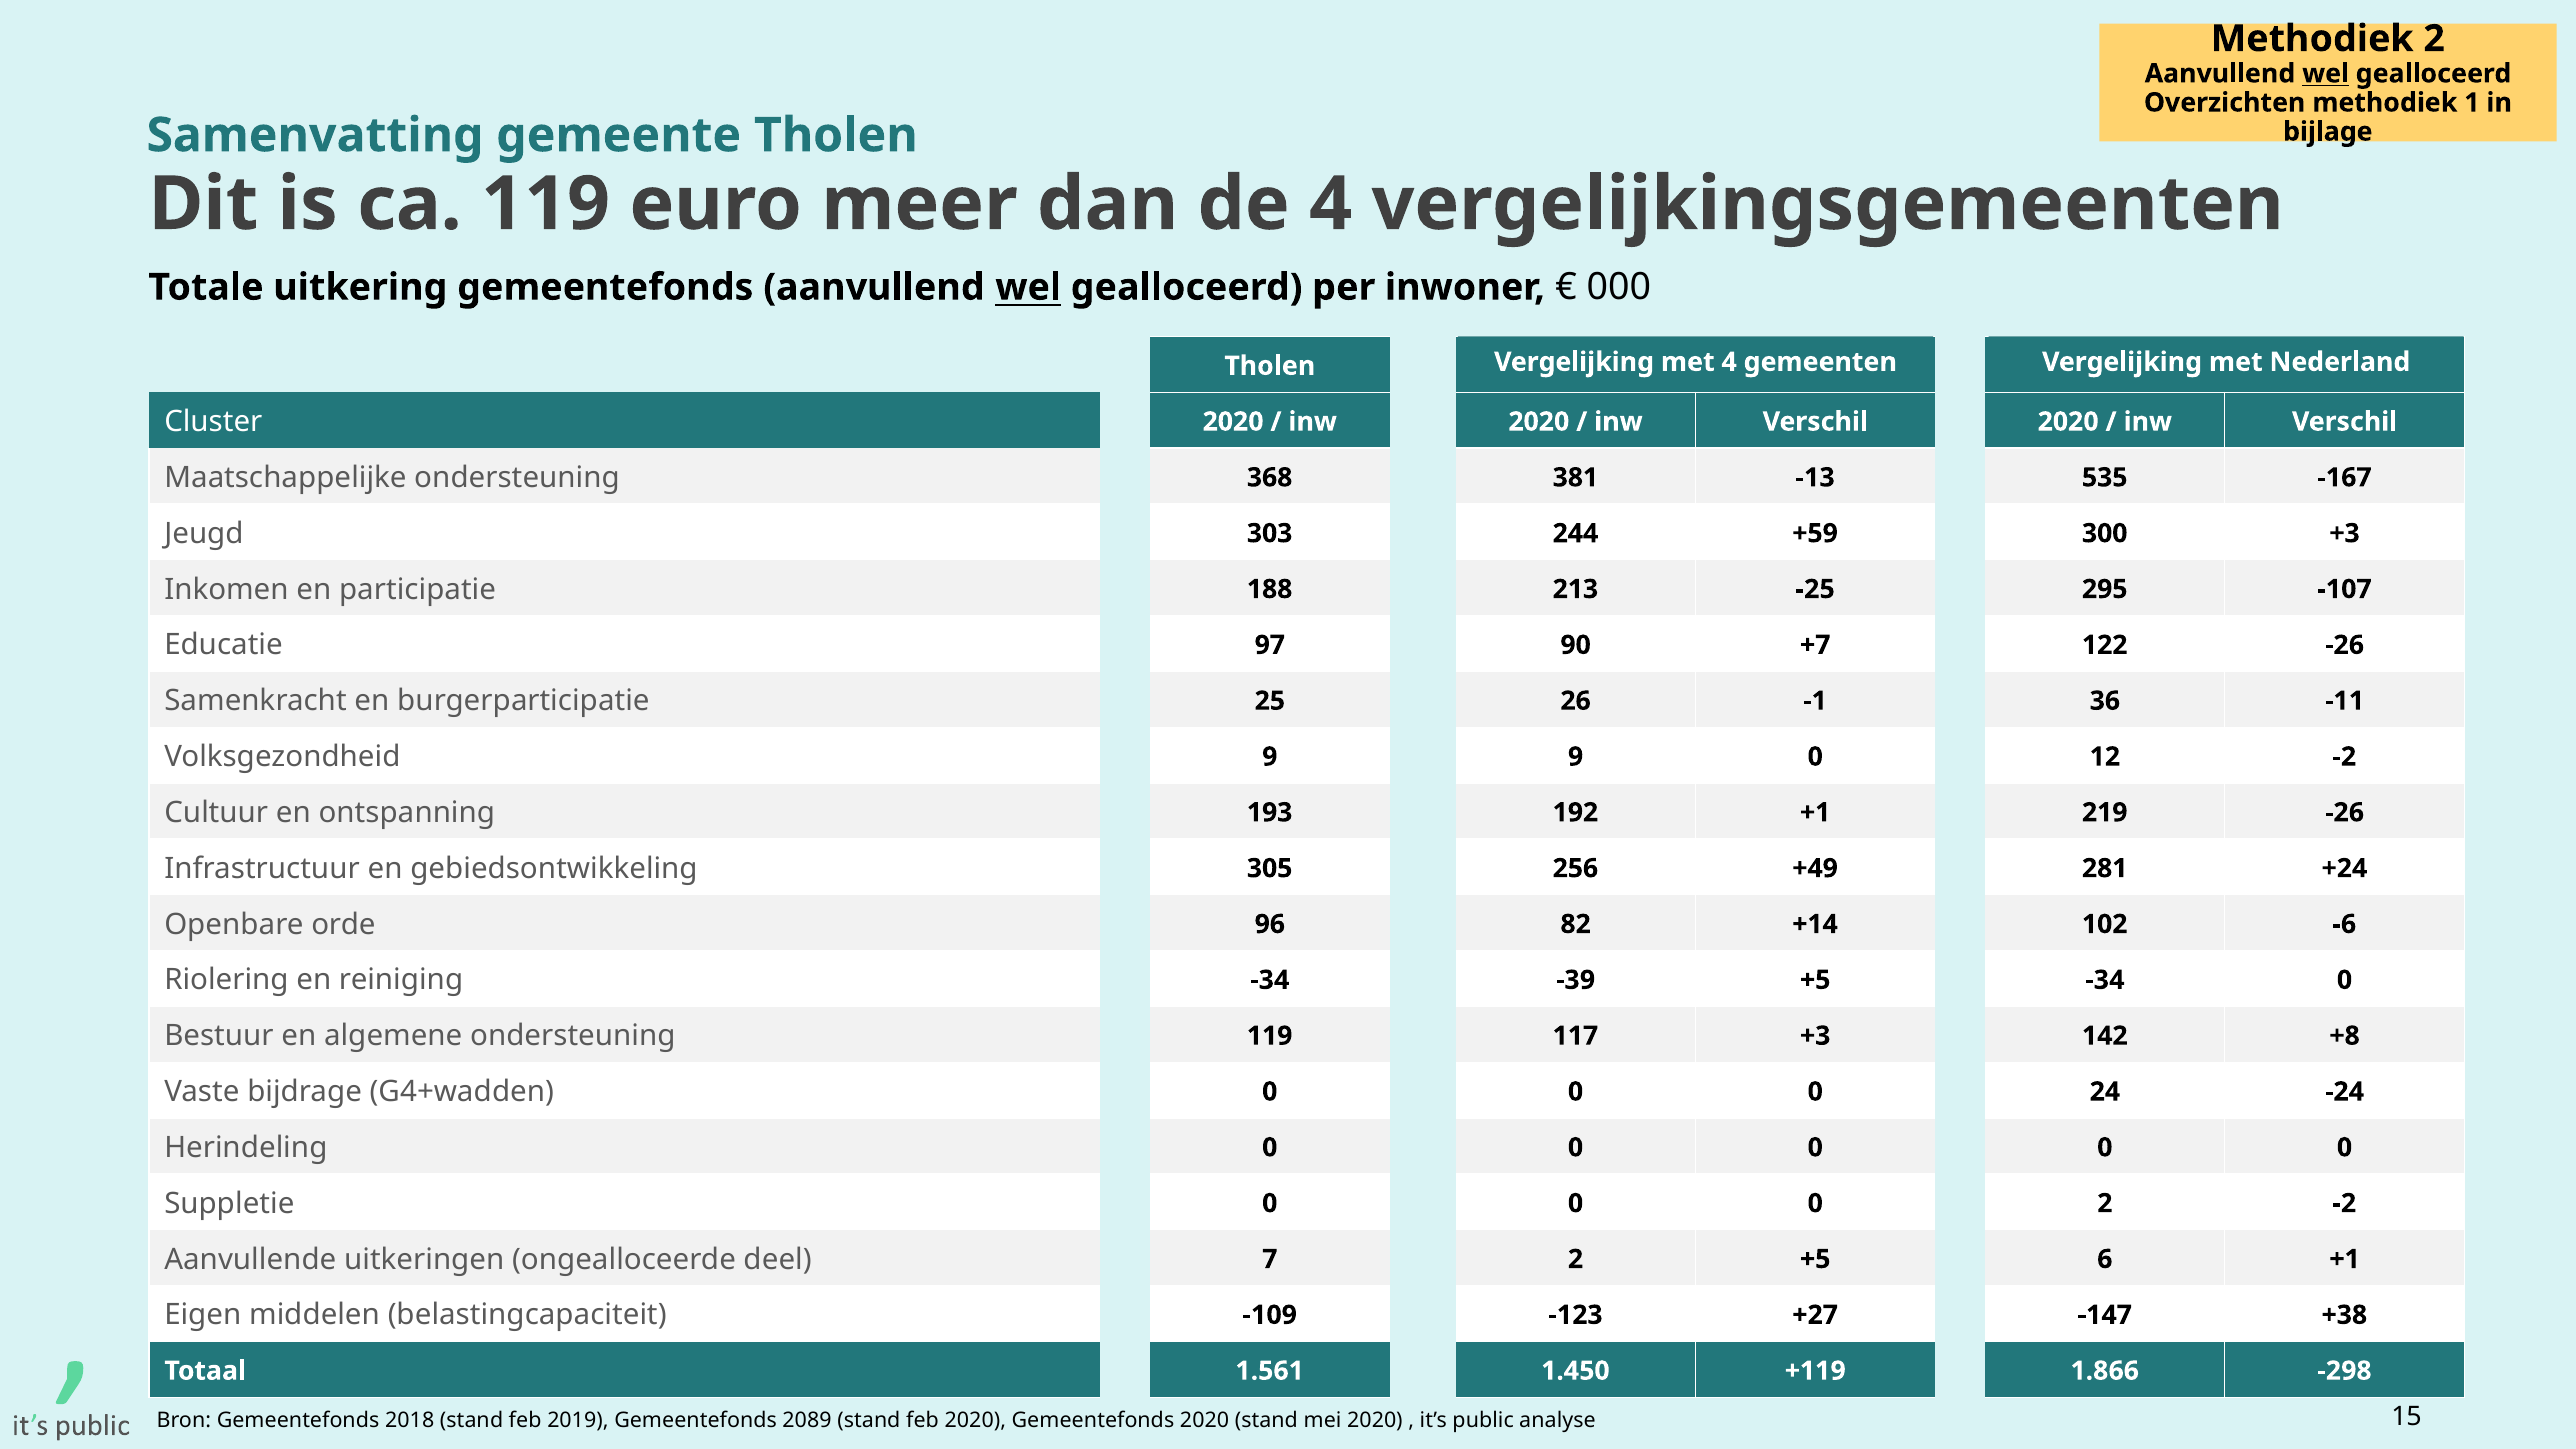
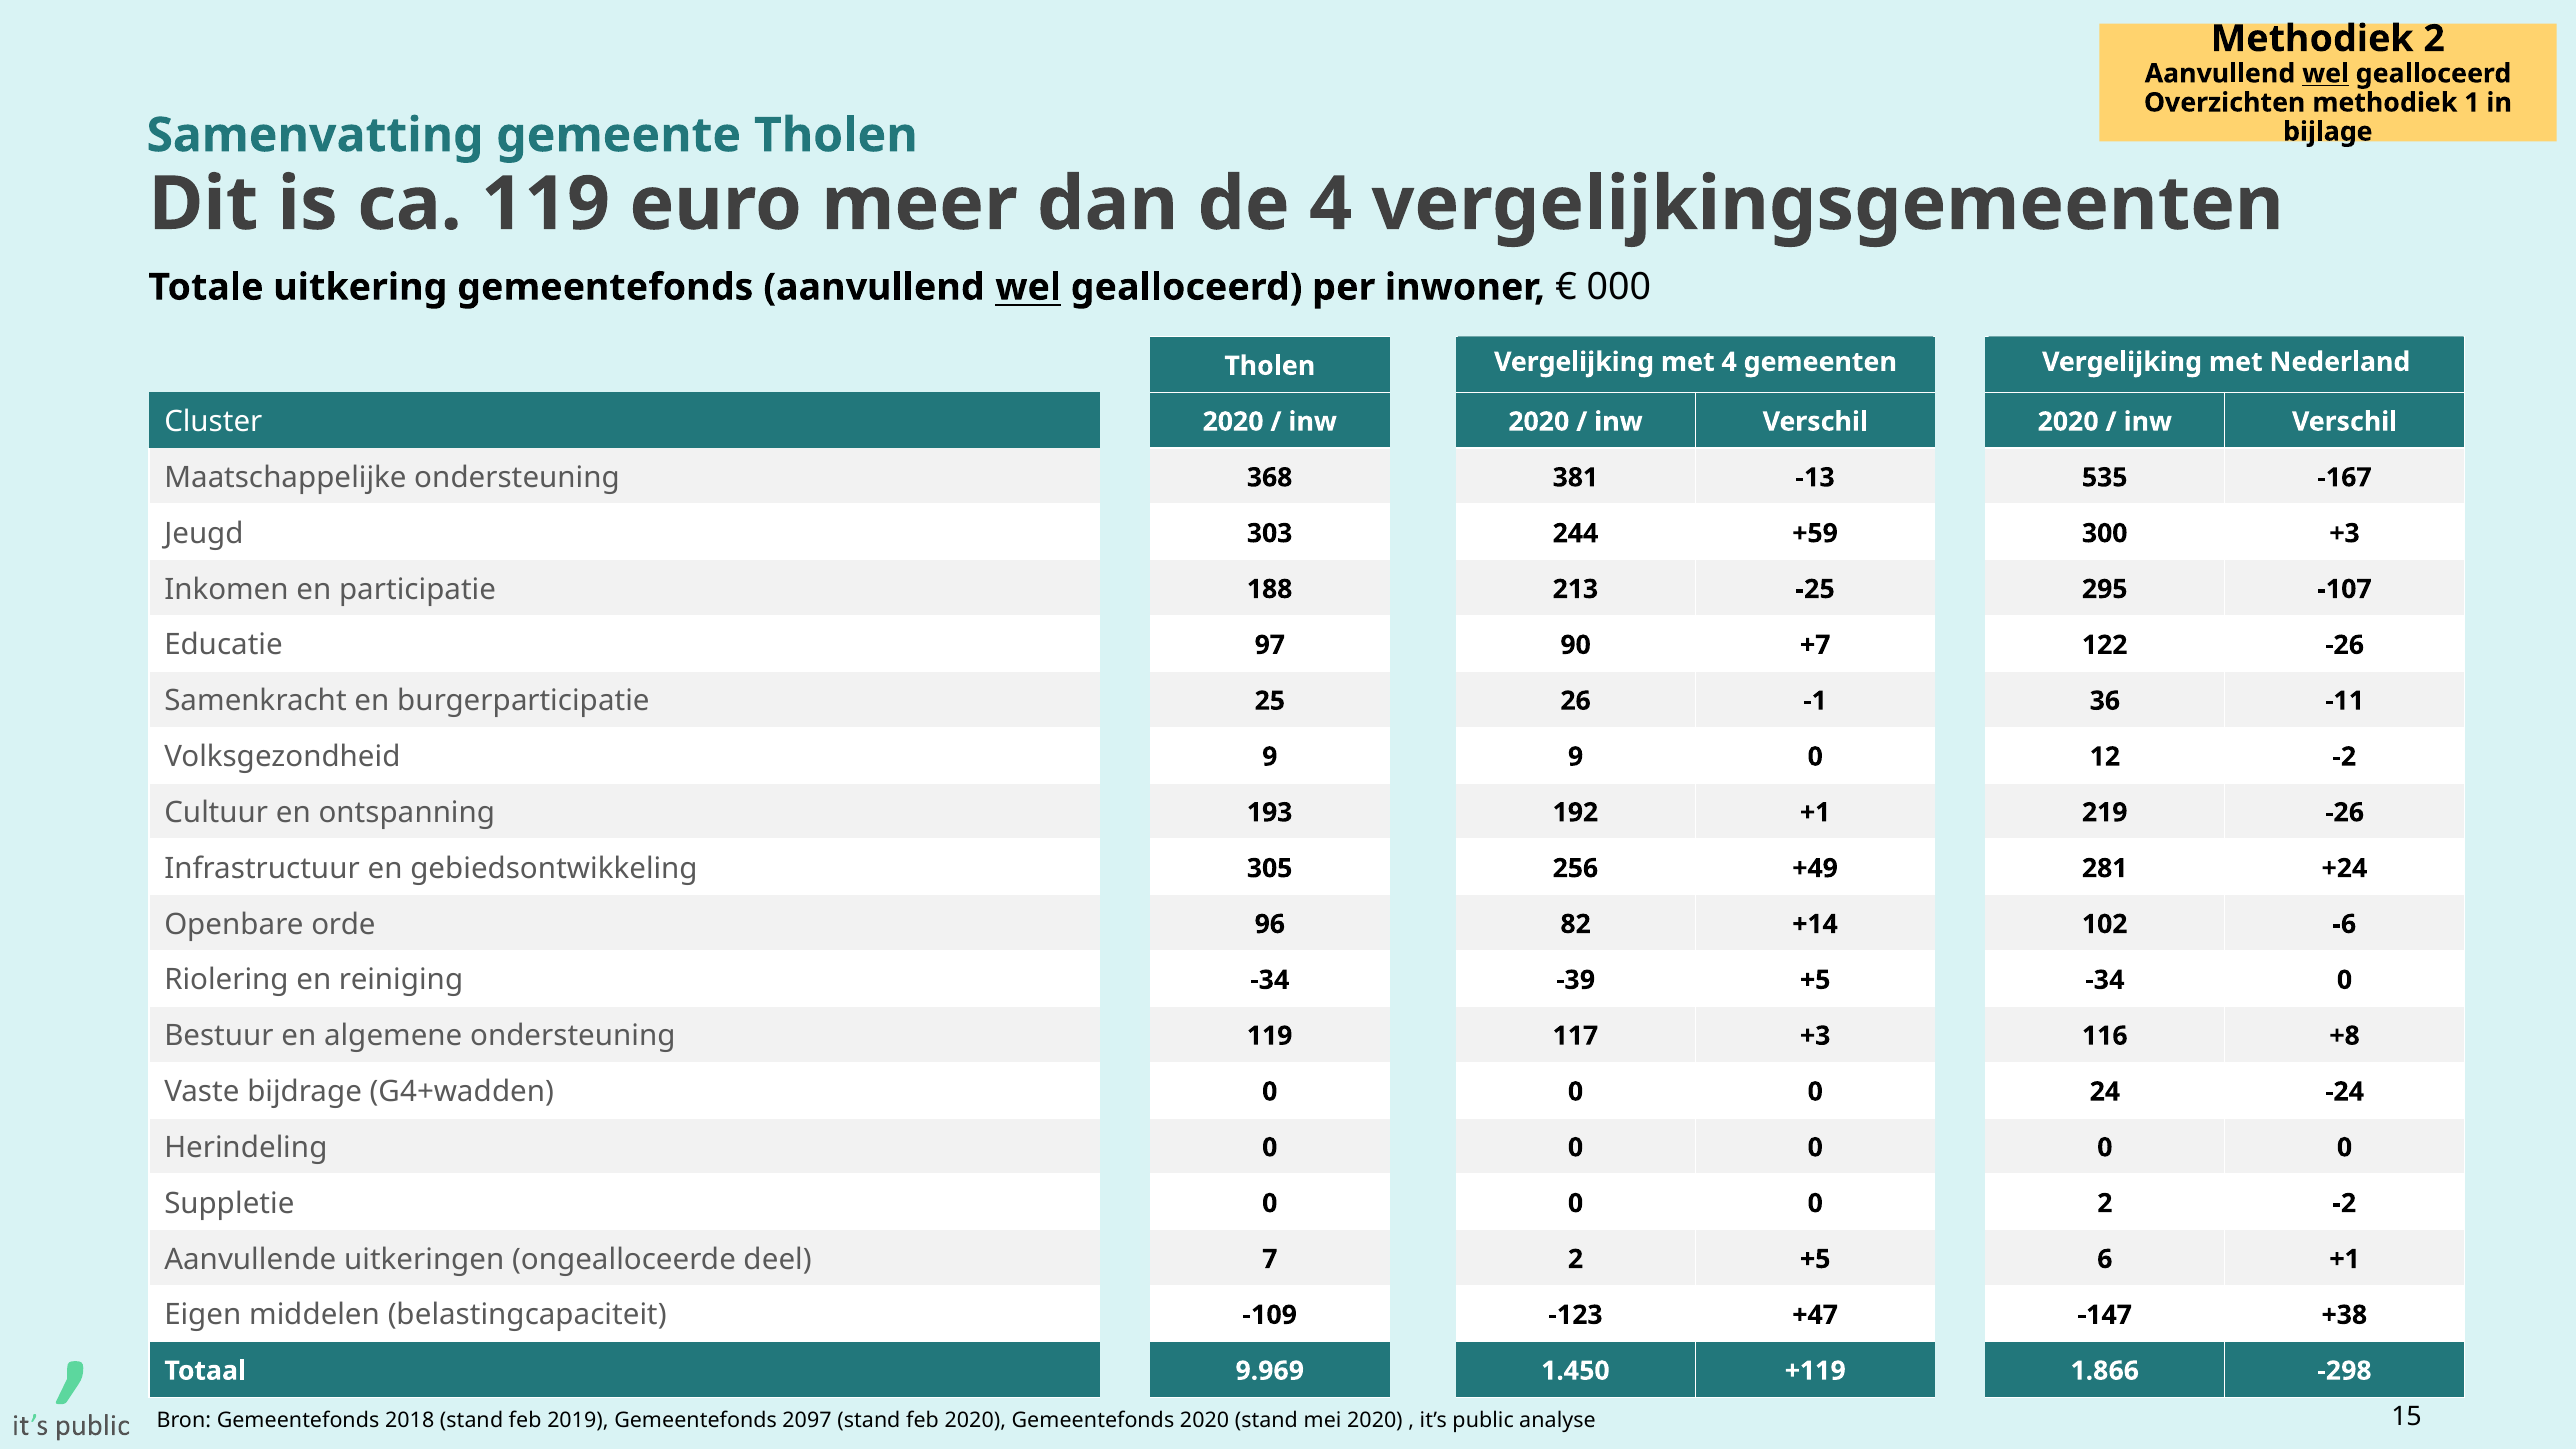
142: 142 -> 116 (2105, 1036)
+27: +27 -> +47 (1815, 1315)
1.561: 1.561 -> 9.969 (1270, 1371)
2089: 2089 -> 2097 (807, 1420)
